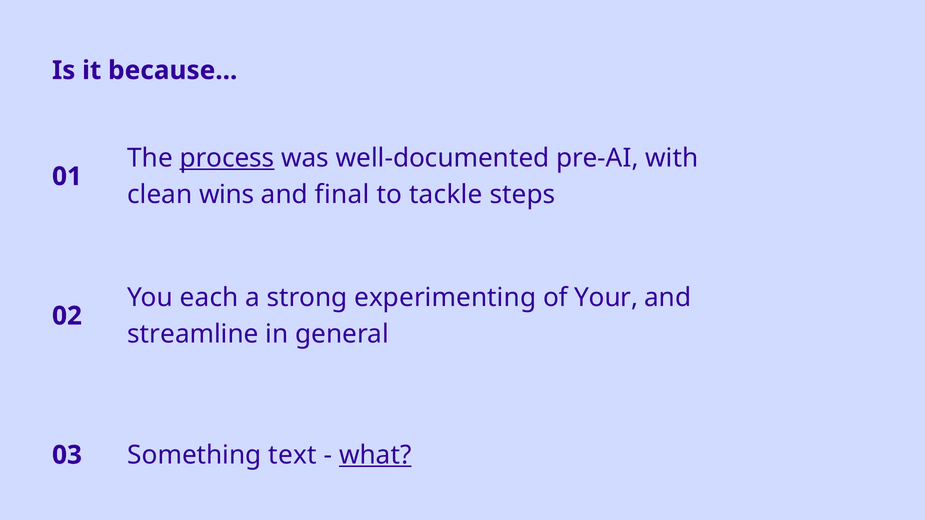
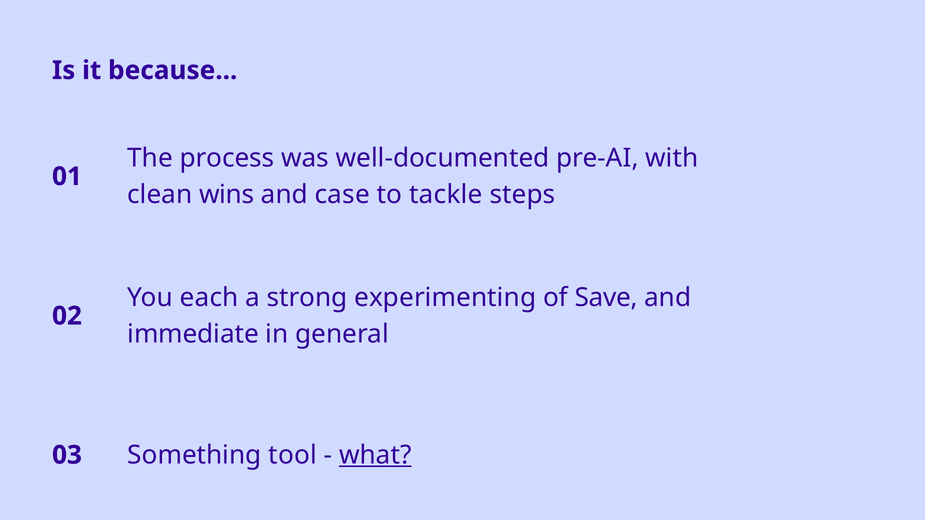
process underline: present -> none (227, 158)
final: final -> case (342, 195)
Your: Your -> Save (606, 298)
streamline: streamline -> immediate (193, 334)
text: text -> tool (293, 455)
